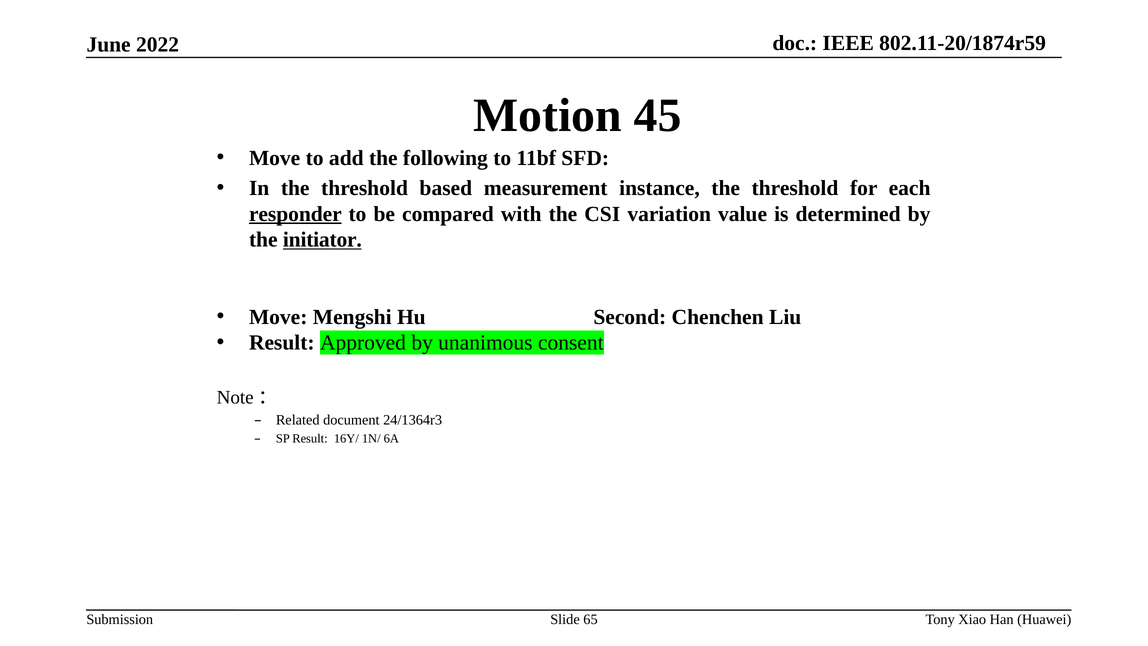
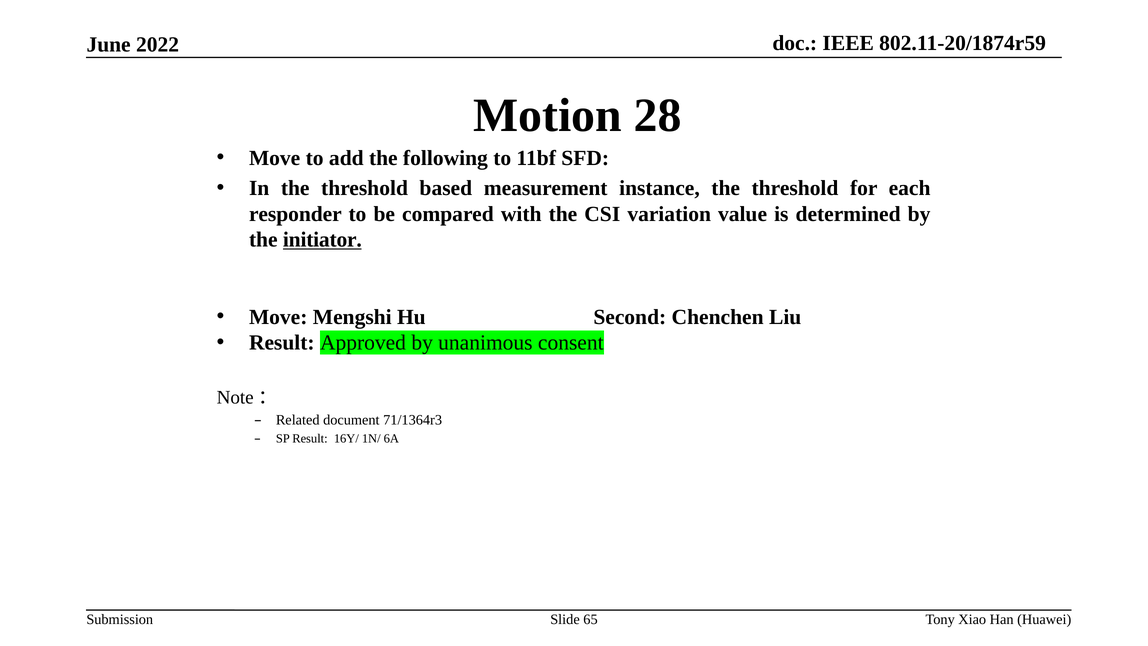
45: 45 -> 28 (658, 115)
responder underline: present -> none (295, 214)
24/1364r3: 24/1364r3 -> 71/1364r3 (413, 420)
